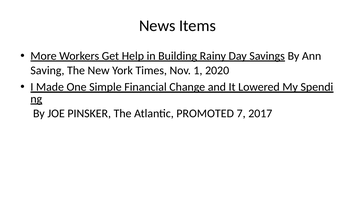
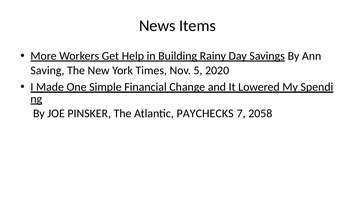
1: 1 -> 5 (198, 70)
PROMOTED: PROMOTED -> PAYCHECKS (205, 113)
2017: 2017 -> 2058 (260, 113)
